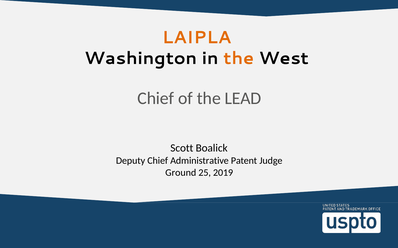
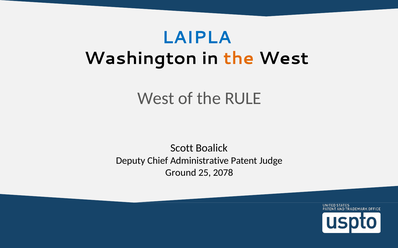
LAIPLA colour: orange -> blue (197, 38)
Chief: Chief -> West (156, 99)
LEAD: LEAD -> RULE (243, 99)
2019: 2019 -> 2078 (223, 173)
